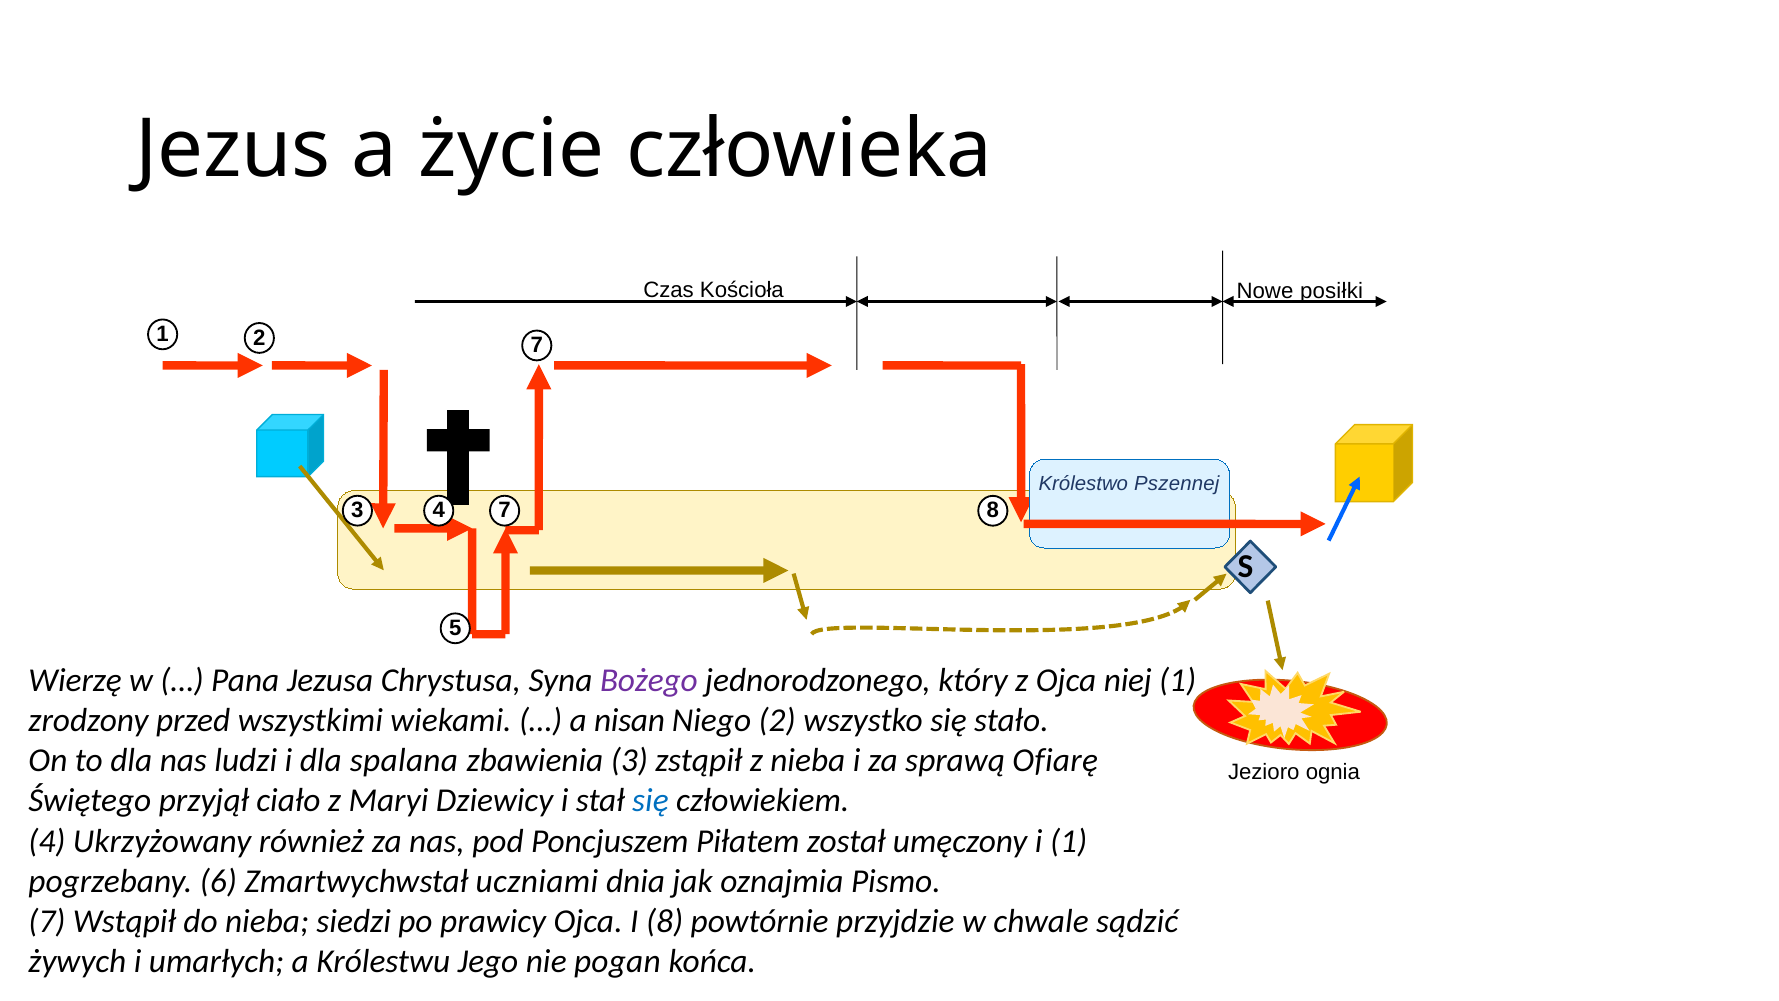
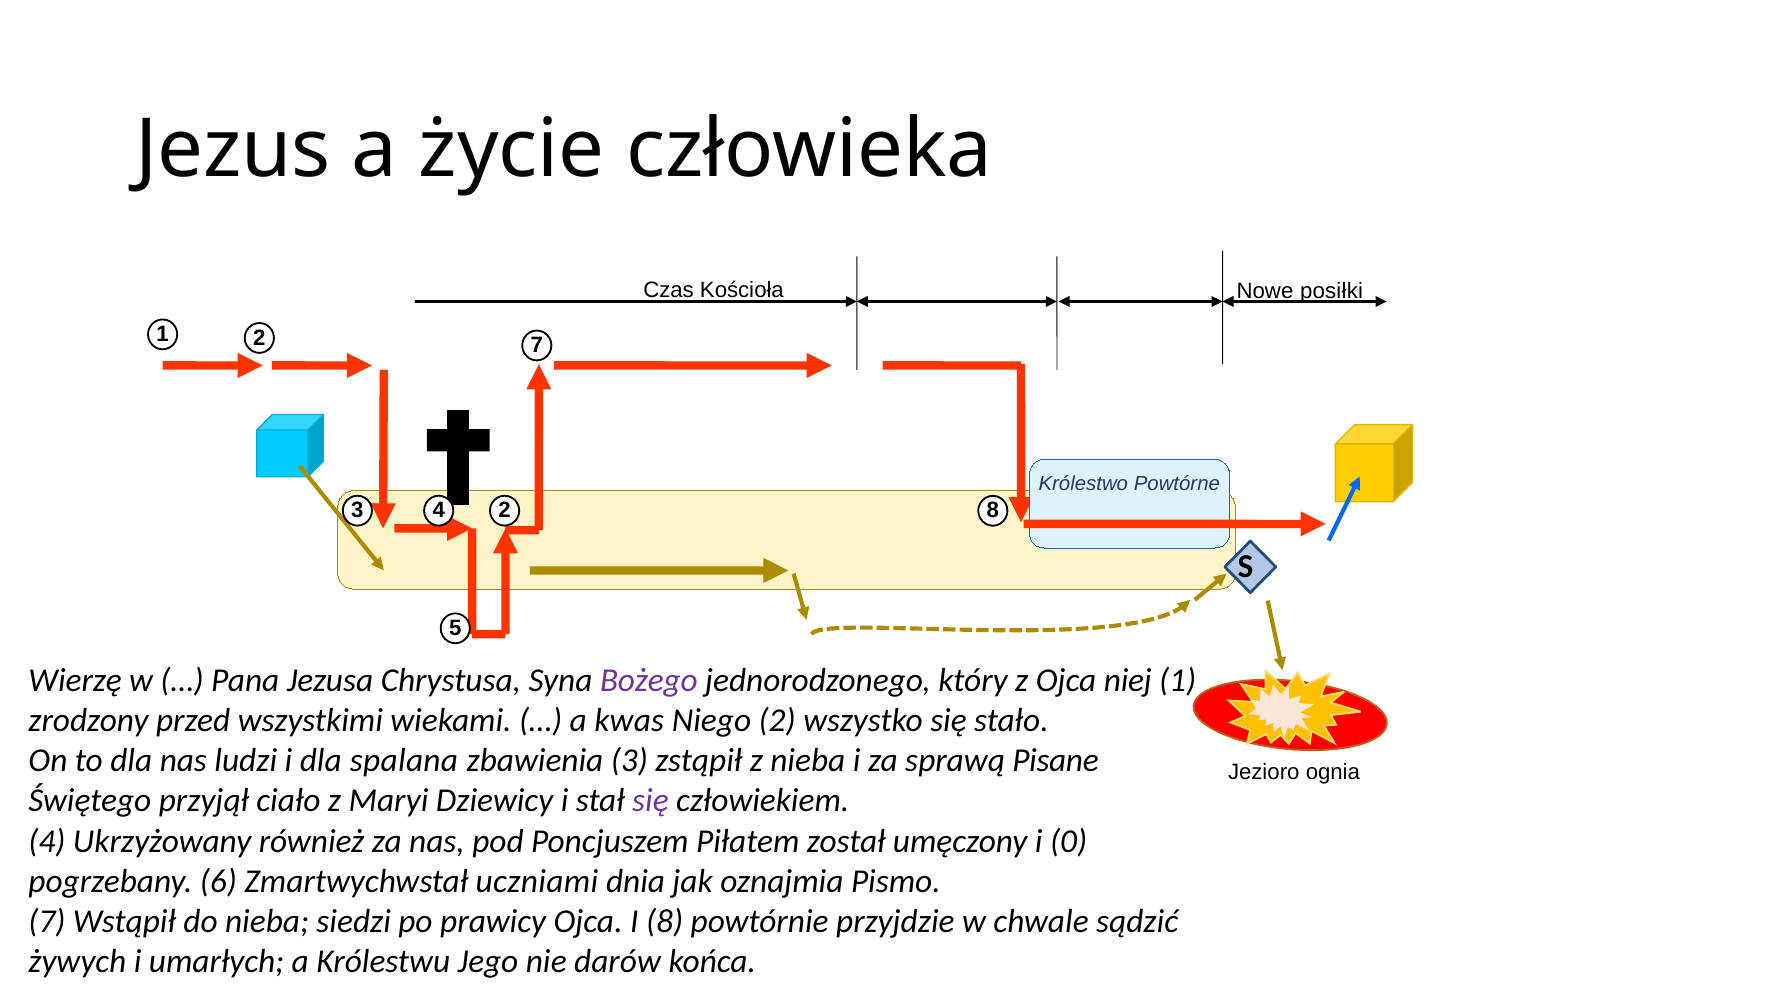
Pszennej: Pszennej -> Powtórne (1177, 484)
3 7: 7 -> 2 (505, 510)
nisan: nisan -> kwas (629, 721)
Ofiarę: Ofiarę -> Pisane (1056, 761)
się colour: blue -> purple (650, 801)
i 1: 1 -> 0 (1069, 841)
pogan: pogan -> darów (618, 961)
